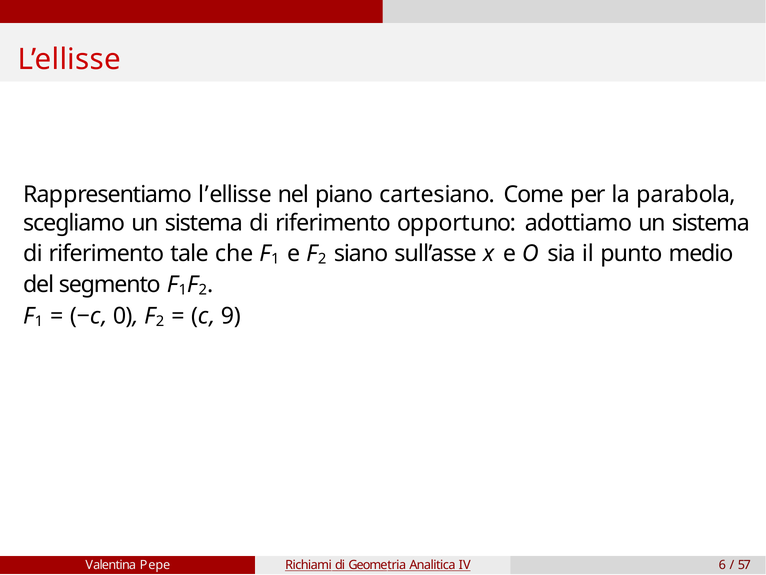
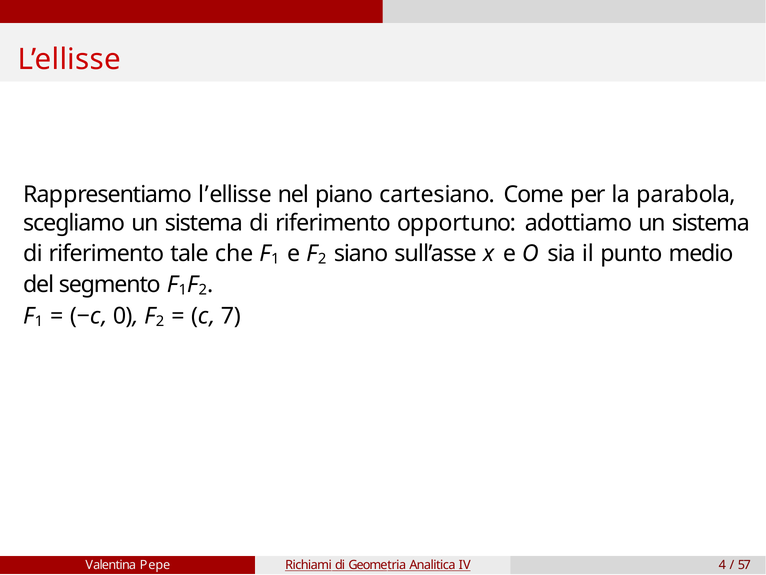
9: 9 -> 7 (231, 316)
6: 6 -> 4 (722, 565)
